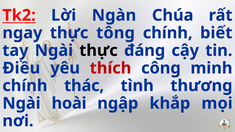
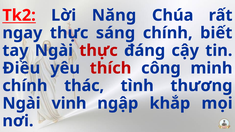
Ngàn: Ngàn -> Năng (114, 15)
tông: tông -> sáng (116, 33)
thực colour: black -> red (98, 51)
hoài: hoài -> vinh (69, 103)
